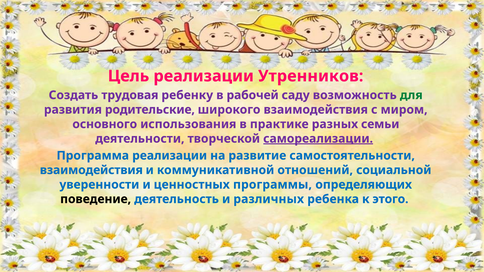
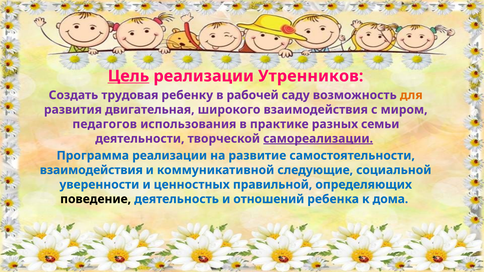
Цель underline: none -> present (128, 76)
для colour: green -> orange (411, 95)
родительские: родительские -> двигательная (150, 110)
основного: основного -> педагогов (105, 124)
отношений: отношений -> следующие (315, 170)
программы: программы -> правильной (273, 185)
различных: различных -> отношений (269, 199)
этого: этого -> дома (390, 199)
